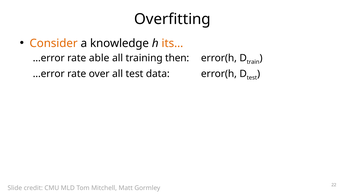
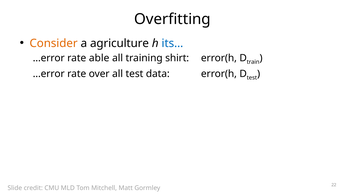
knowledge: knowledge -> agriculture (119, 43)
its… colour: orange -> blue (172, 43)
then: then -> shirt (177, 58)
